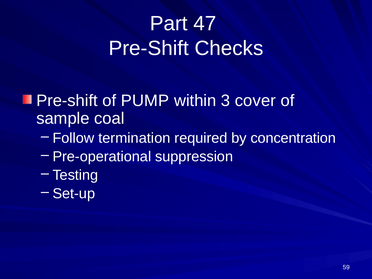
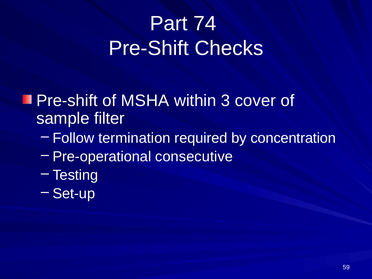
47: 47 -> 74 (205, 24)
PUMP: PUMP -> MSHA (145, 101)
coal: coal -> filter (109, 118)
suppression: suppression -> consecutive (194, 157)
